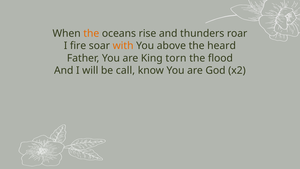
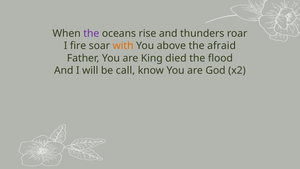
the colour: orange -> purple (91, 33)
heard: heard -> afraid (222, 46)
torn: torn -> died (176, 58)
